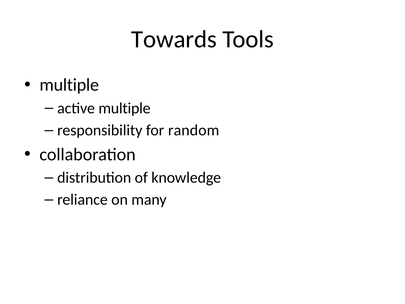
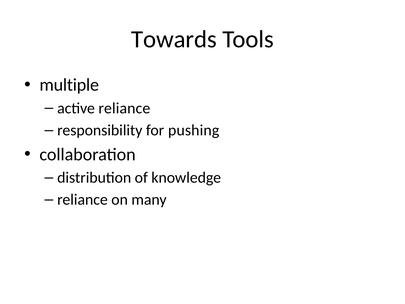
active multiple: multiple -> reliance (124, 108)
random: random -> pushing (194, 130)
